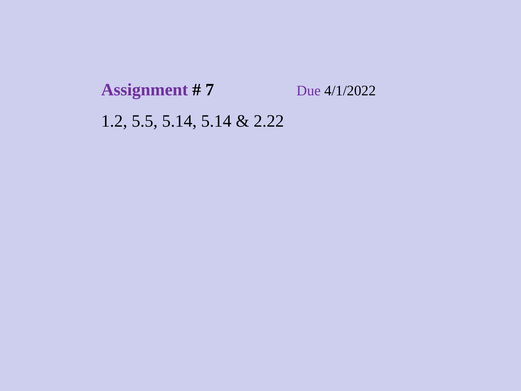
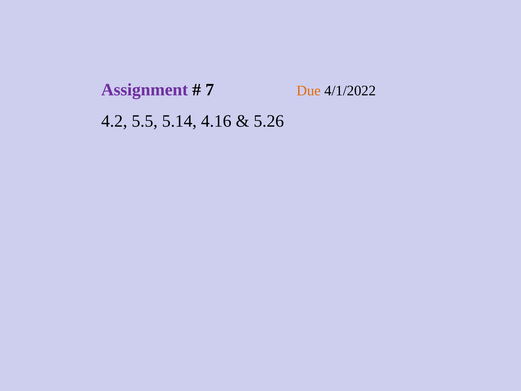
Due colour: purple -> orange (309, 91)
1.2: 1.2 -> 4.2 (114, 121)
5.14 5.14: 5.14 -> 4.16 (216, 121)
2.22: 2.22 -> 5.26 (269, 121)
